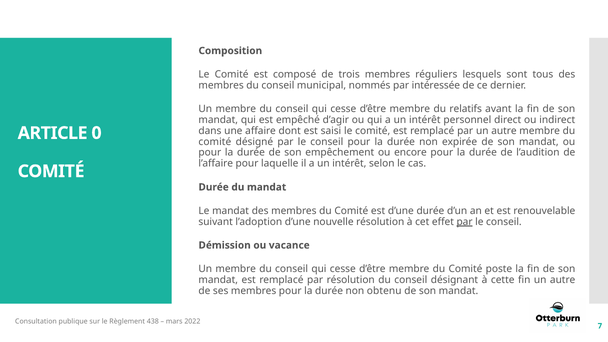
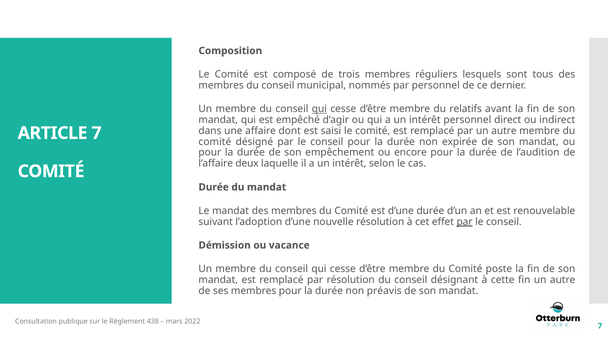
par intéressée: intéressée -> personnel (436, 85)
qui underline: none -> present (319, 109)
ARTICLE 0: 0 -> 7 (97, 133)
l’affaire pour: pour -> deux (247, 164)
obtenu: obtenu -> préavis (384, 291)
